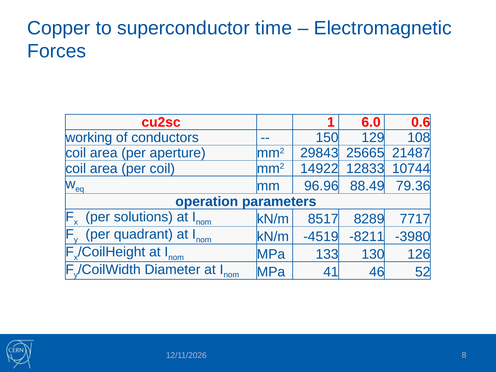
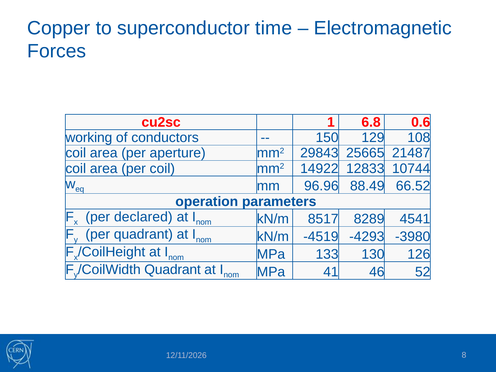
6.0: 6.0 -> 6.8 (371, 122)
79.36: 79.36 -> 66.52 (413, 186)
solutions: solutions -> declared (143, 217)
7717: 7717 -> 4541 (415, 219)
-8211: -8211 -> -4293 (367, 237)
Diameter: Diameter -> Quadrant (173, 270)
